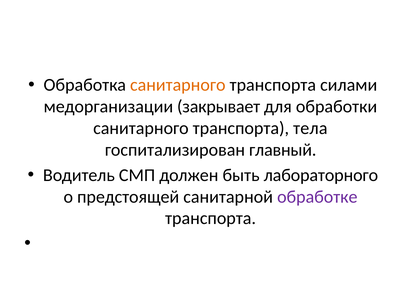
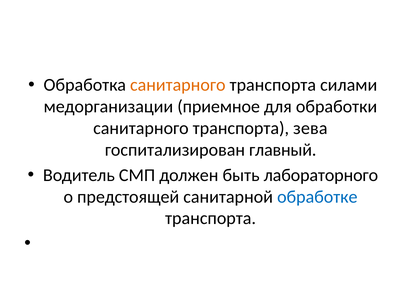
закрывает: закрывает -> приемное (219, 107)
тела: тела -> зева (310, 128)
обработке colour: purple -> blue (317, 197)
